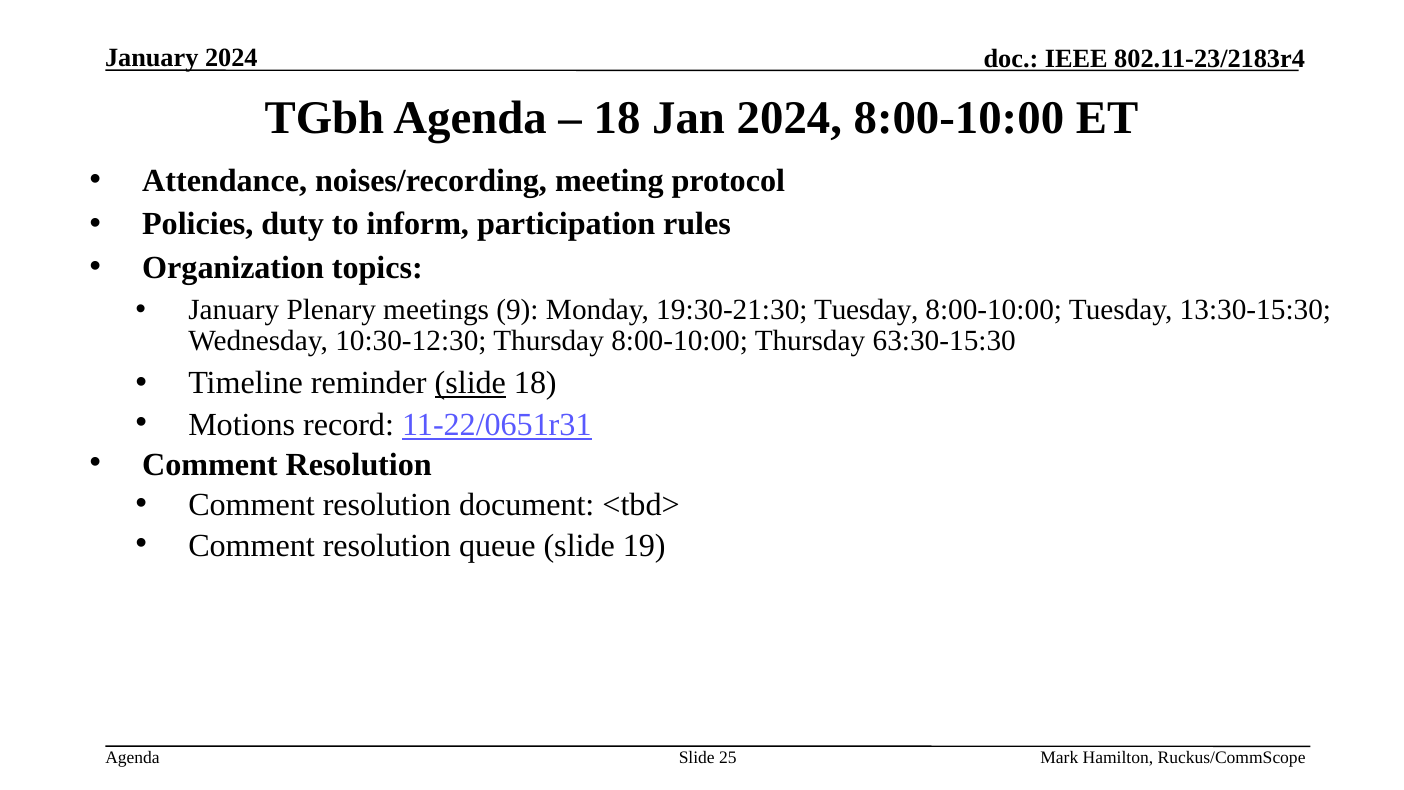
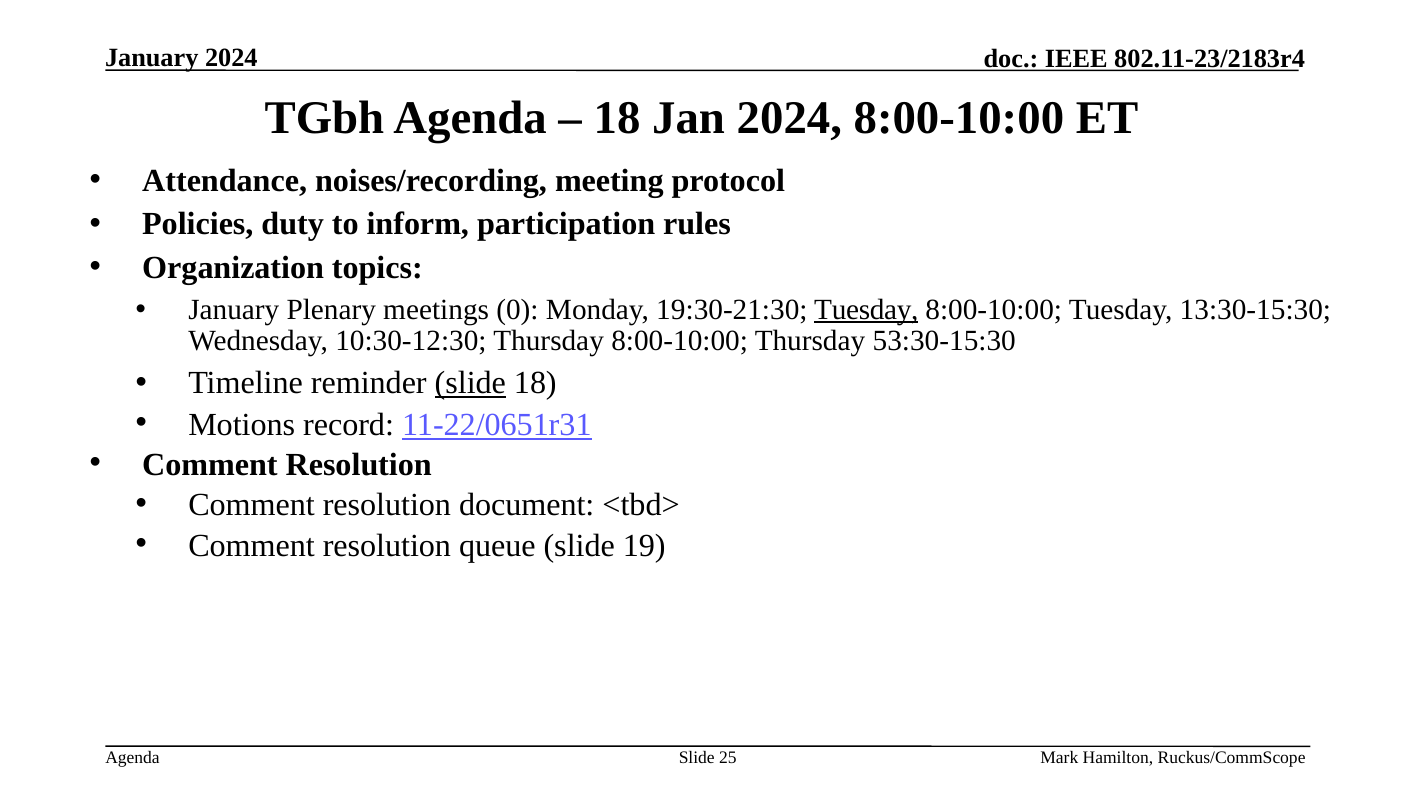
9: 9 -> 0 (517, 309)
Tuesday underline: none -> present (866, 309)
63:30-15:30: 63:30-15:30 -> 53:30-15:30 (944, 341)
